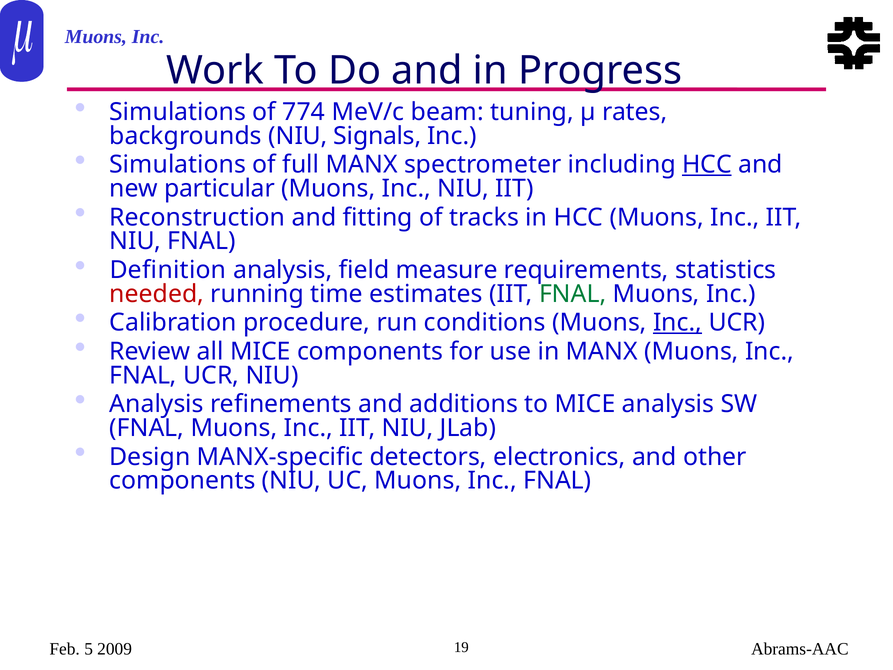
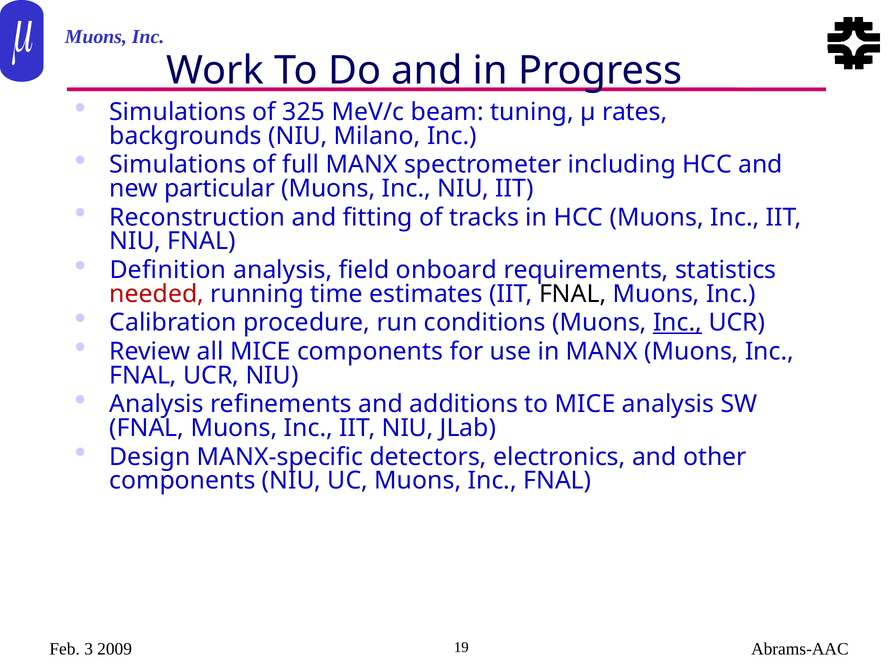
774: 774 -> 325 (304, 112)
Signals: Signals -> Milano (377, 136)
HCC underline: present -> none (707, 165)
measure: measure -> onboard (447, 270)
FNAL colour: green -> black (573, 294)
5: 5 -> 3 (89, 649)
